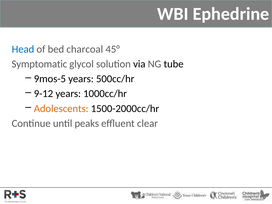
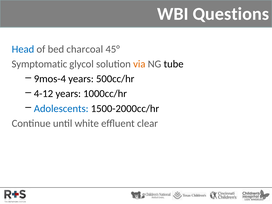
Ephedrine: Ephedrine -> Questions (231, 14)
via colour: black -> orange (139, 64)
9mos-5: 9mos-5 -> 9mos-4 (50, 79)
9-12: 9-12 -> 4-12 (43, 94)
Adolescents colour: orange -> blue (61, 109)
peaks: peaks -> white (87, 123)
